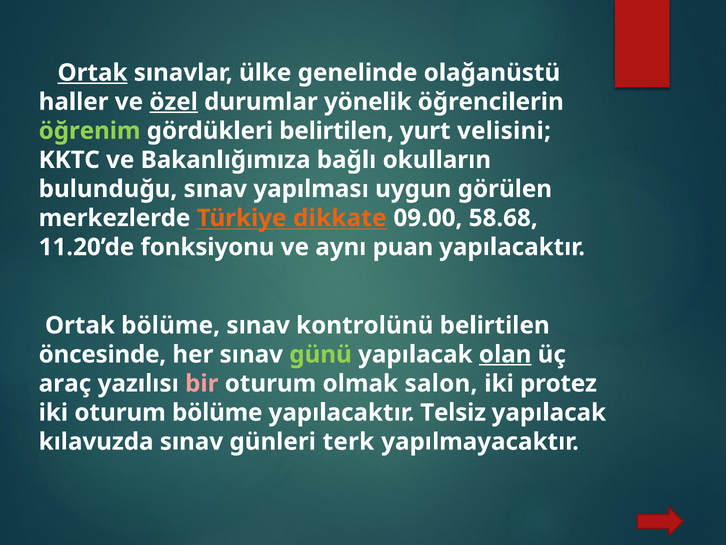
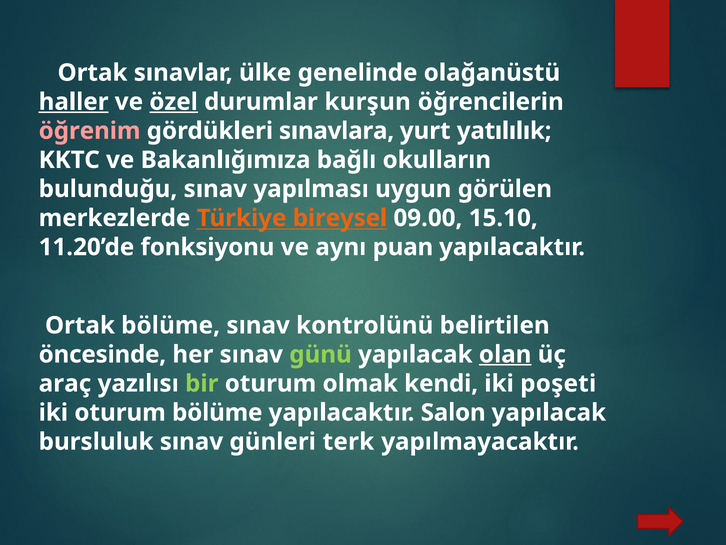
Ortak underline: present -> none (93, 73)
haller underline: none -> present (74, 102)
yönelik: yönelik -> kurşun (368, 102)
öğrenim colour: light green -> pink (90, 131)
gördükleri belirtilen: belirtilen -> sınavlara (337, 131)
velisini: velisini -> yatılılık (504, 131)
dikkate: dikkate -> bireysel (340, 218)
58.68: 58.68 -> 15.10 (503, 218)
bir colour: pink -> light green (202, 383)
salon: salon -> kendi (441, 383)
protez: protez -> poşeti (558, 383)
Telsiz: Telsiz -> Salon (453, 412)
kılavuzda: kılavuzda -> bursluluk (96, 441)
